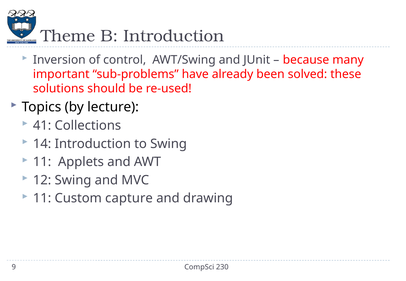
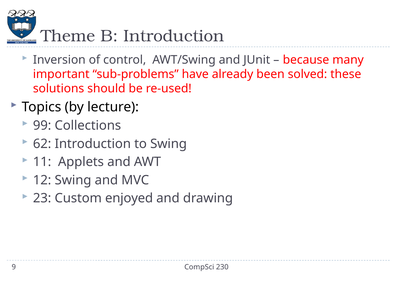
41: 41 -> 99 (42, 126)
14: 14 -> 62 (42, 144)
11: 11 -> 23 (42, 198)
capture: capture -> enjoyed (129, 198)
